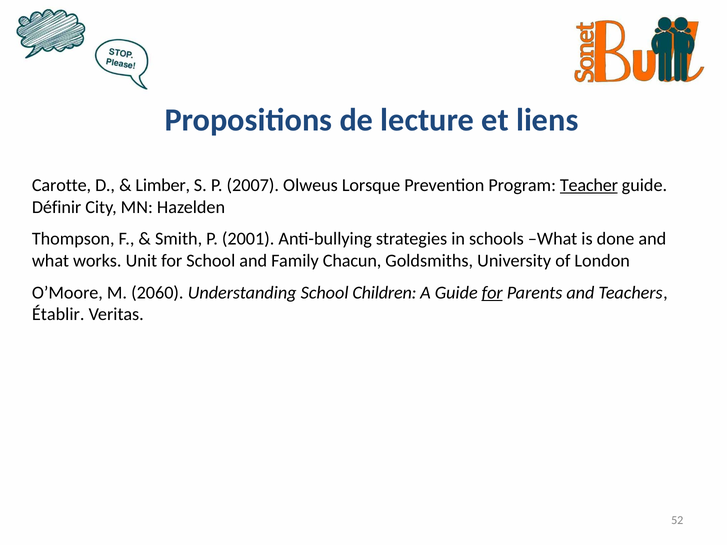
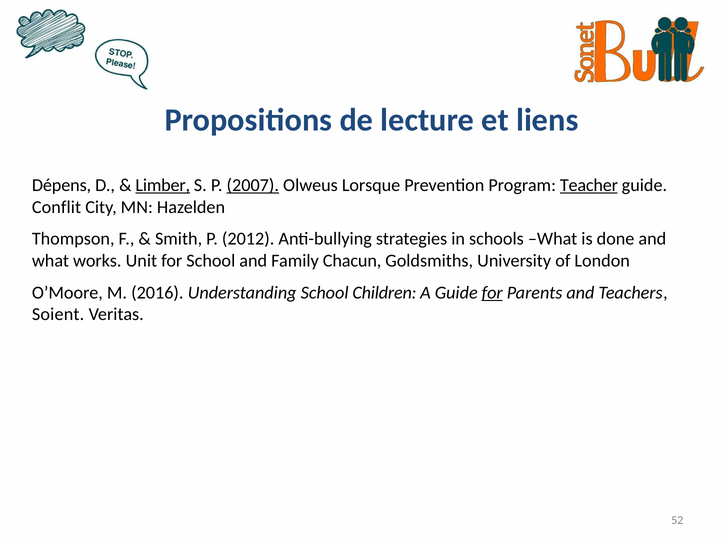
Carotte: Carotte -> Dépens (62, 185)
Limber underline: none -> present (163, 185)
2007 underline: none -> present (253, 185)
Définir: Définir -> Conflit (57, 207)
2001: 2001 -> 2012 (248, 239)
2060: 2060 -> 2016 (157, 293)
Établir: Établir -> Soient (58, 315)
